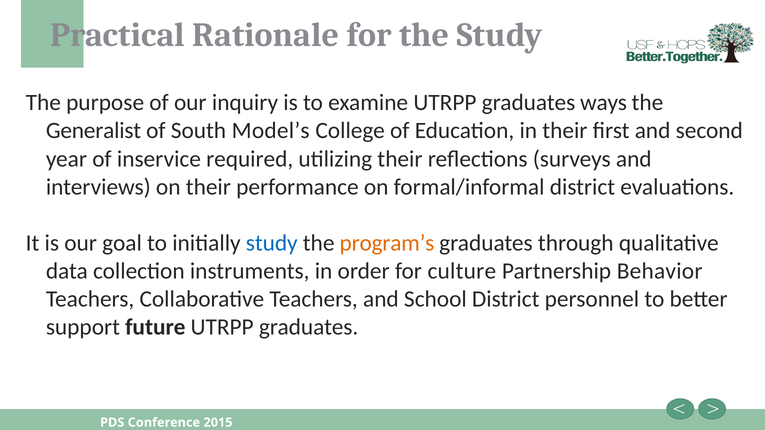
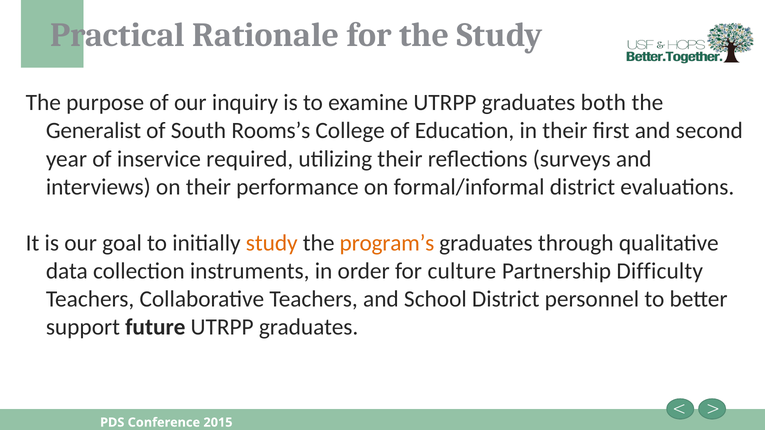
ways: ways -> both (603, 103)
Model’s: Model’s -> Rooms’s (271, 131)
study colour: blue -> orange (272, 243)
Behavior: Behavior -> Difficulty (660, 271)
